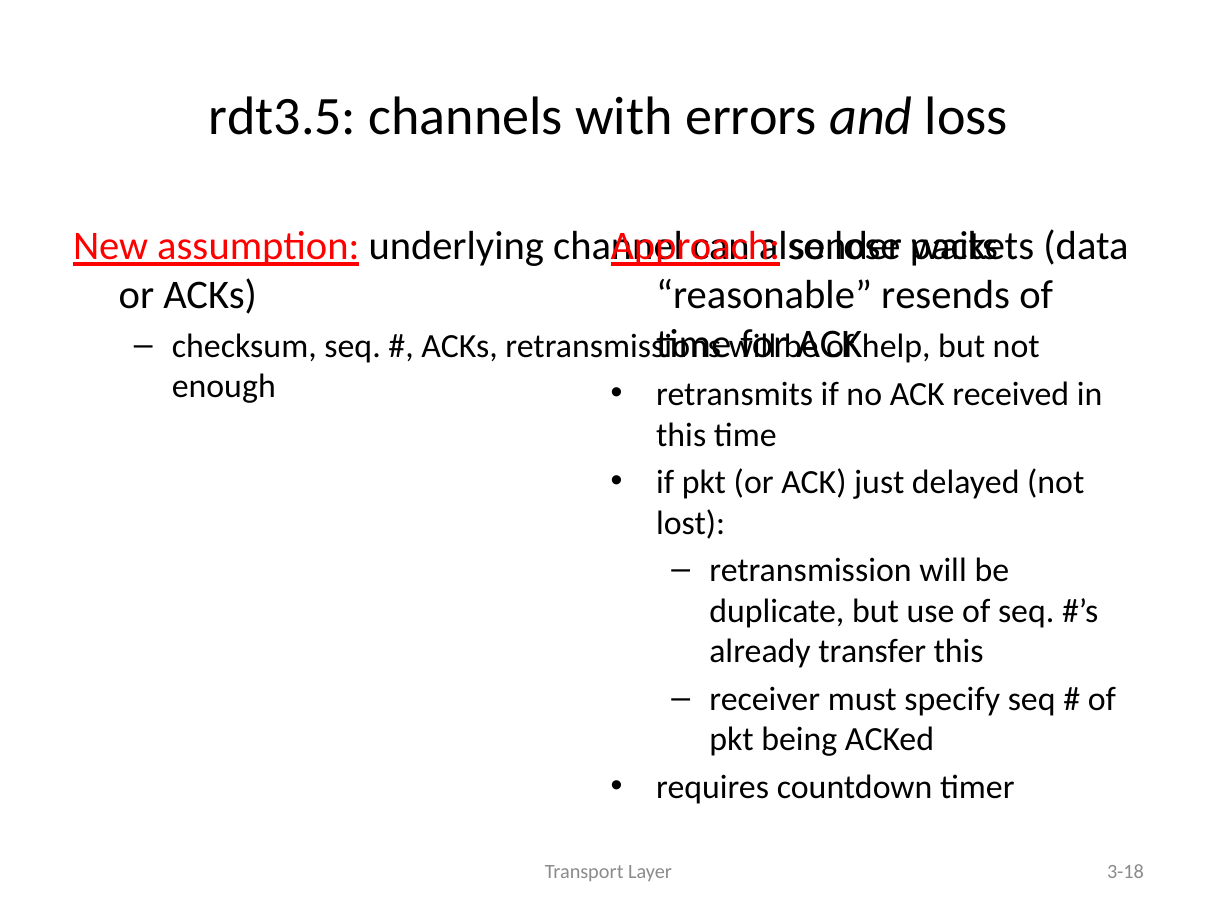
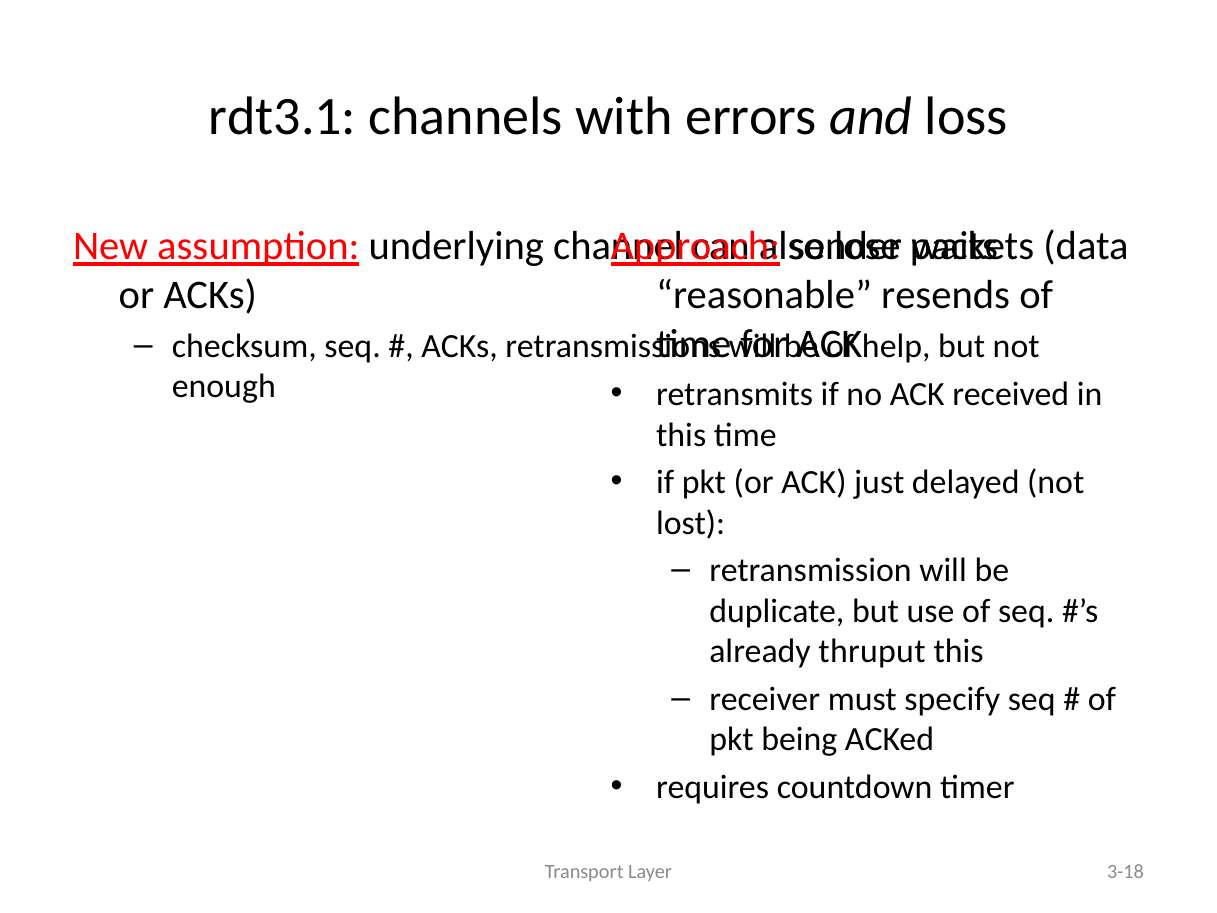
rdt3.5: rdt3.5 -> rdt3.1 (283, 116)
transfer: transfer -> thruput (872, 652)
